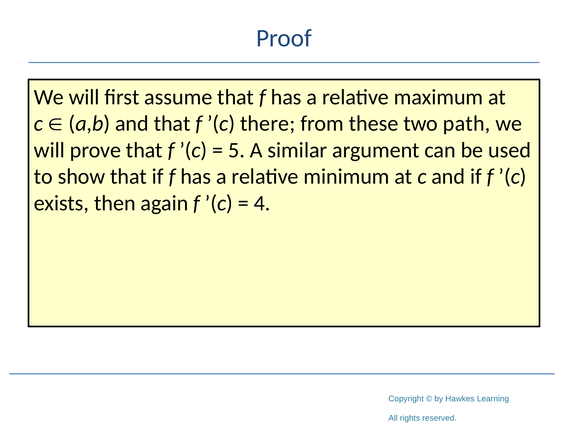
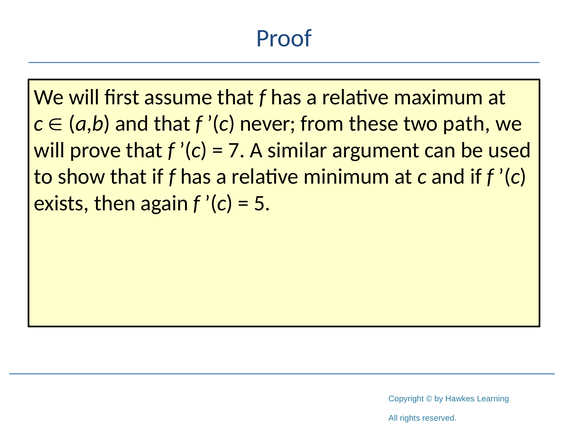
there: there -> never (268, 124)
5: 5 -> 7 (237, 150)
4: 4 -> 5 (262, 203)
